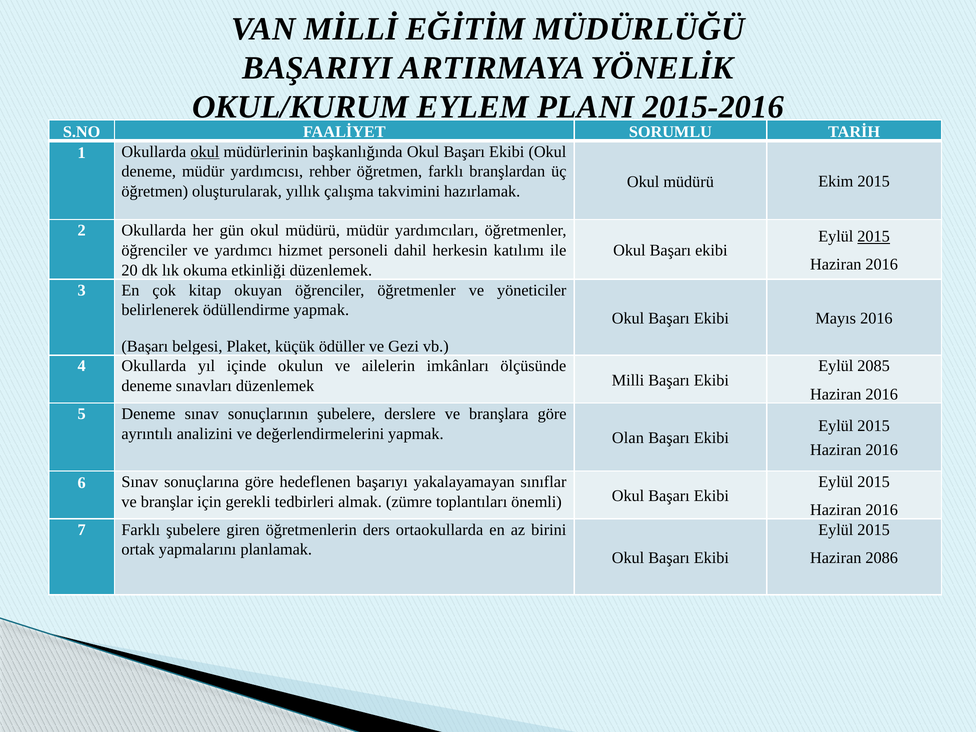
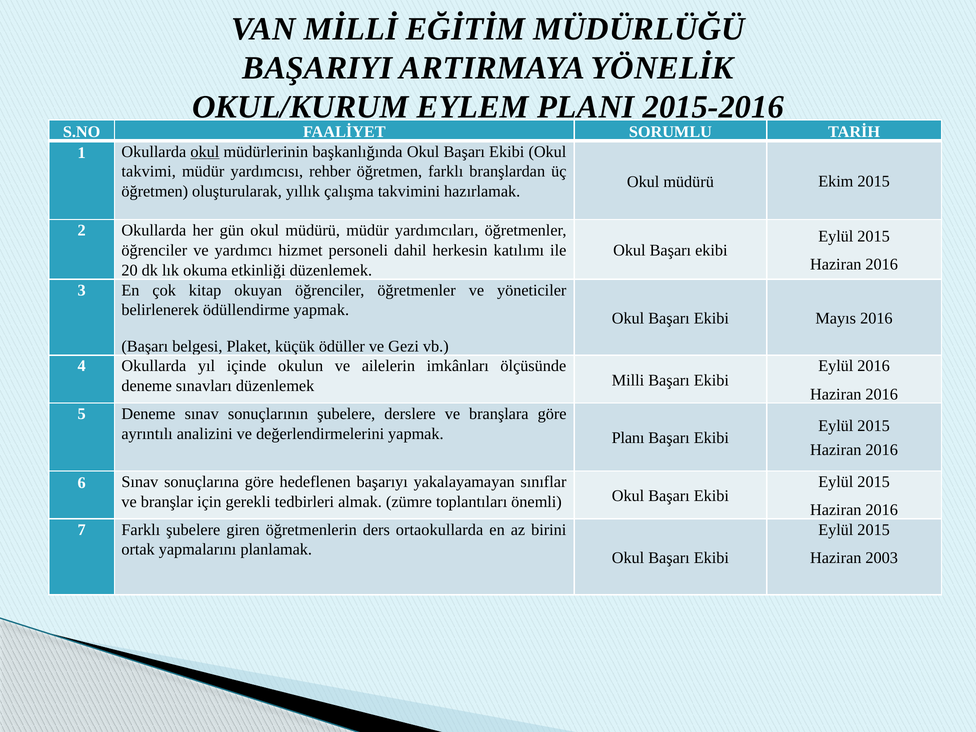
deneme: deneme -> takvimi (149, 172)
2015 underline: present -> none (874, 236)
Eylül 2085: 2085 -> 2016 (874, 366)
Olan: Olan -> Planı (628, 438)
2086: 2086 -> 2003 (882, 558)
